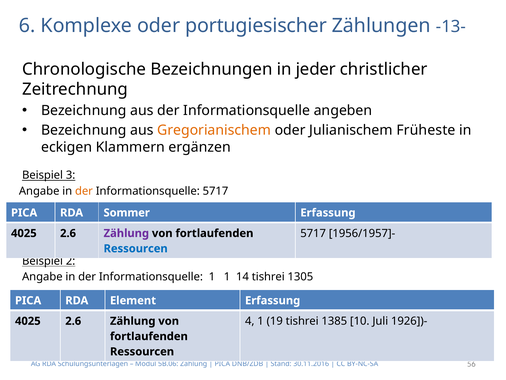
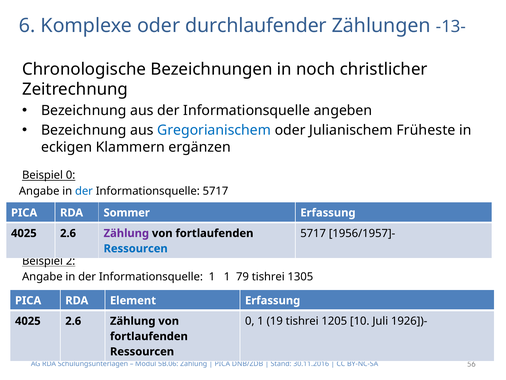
portugiesischer: portugiesischer -> durchlaufender (256, 26)
jeder: jeder -> noch (316, 69)
Gregorianischem colour: orange -> blue (214, 130)
Beispiel 3: 3 -> 0 (71, 175)
der colour: orange -> blue (84, 191)
14: 14 -> 79 (242, 276)
4: 4 -> 0 (250, 321)
1385: 1385 -> 1205 (334, 321)
